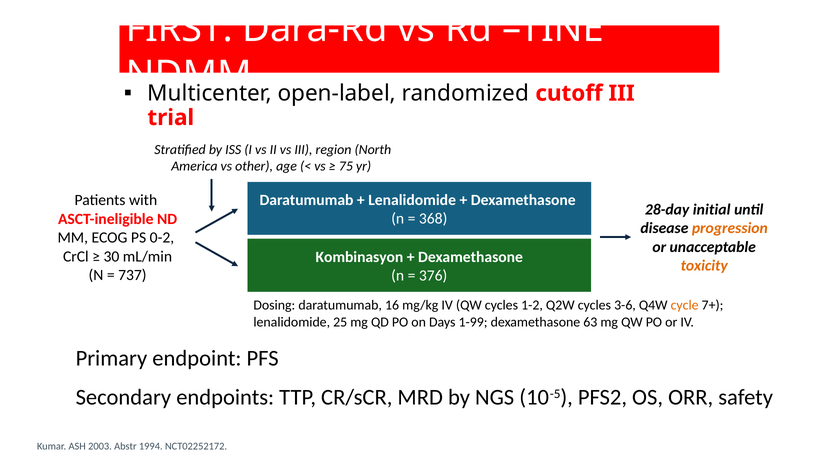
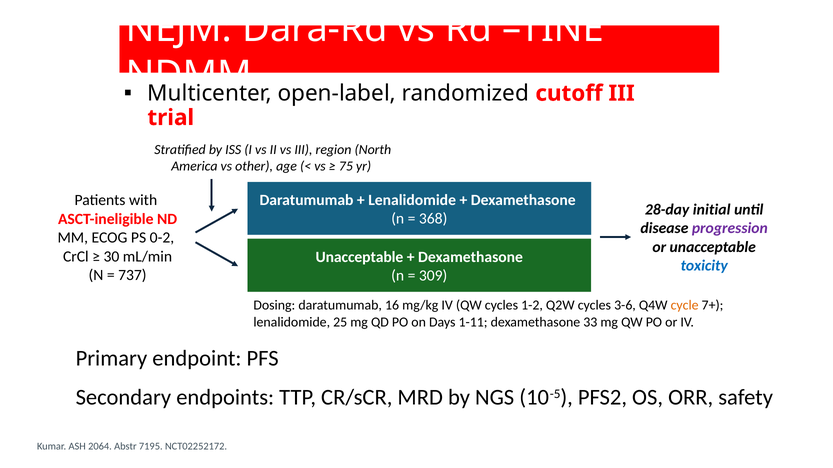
FIRST: FIRST -> NEJM (179, 29)
progression colour: orange -> purple (730, 228)
Kombinasyon: Kombinasyon -> Unacceptable (359, 257)
toxicity colour: orange -> blue (704, 266)
376: 376 -> 309 (433, 276)
1-99: 1-99 -> 1-11 (473, 322)
63: 63 -> 33 (590, 322)
2003: 2003 -> 2064 (100, 447)
1994: 1994 -> 7195 (151, 447)
